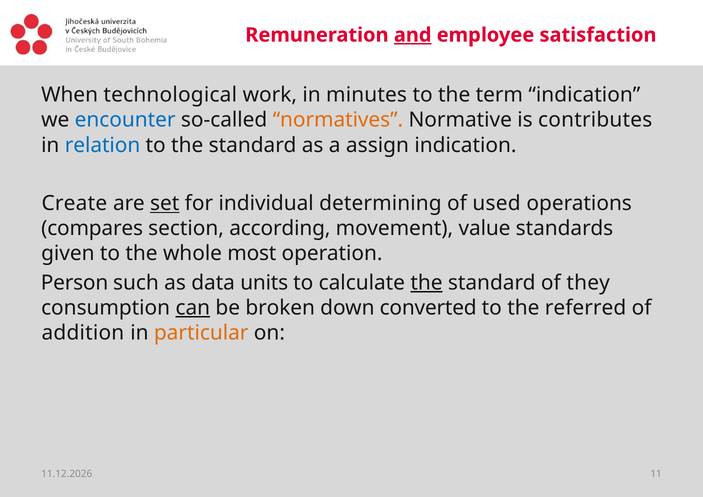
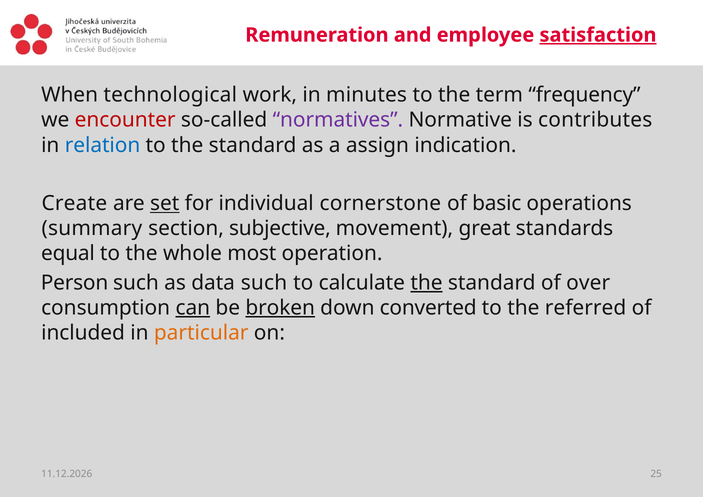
and underline: present -> none (413, 35)
satisfaction underline: none -> present (598, 35)
term indication: indication -> frequency (584, 95)
encounter colour: blue -> red (125, 120)
normatives colour: orange -> purple (338, 120)
determining: determining -> cornerstone (380, 204)
used: used -> basic (497, 204)
compares: compares -> summary (92, 229)
according: according -> subjective (280, 229)
value: value -> great (485, 229)
given: given -> equal (68, 254)
data units: units -> such (264, 283)
they: they -> over (588, 283)
broken underline: none -> present (280, 308)
addition: addition -> included (83, 333)
11: 11 -> 25 (656, 474)
